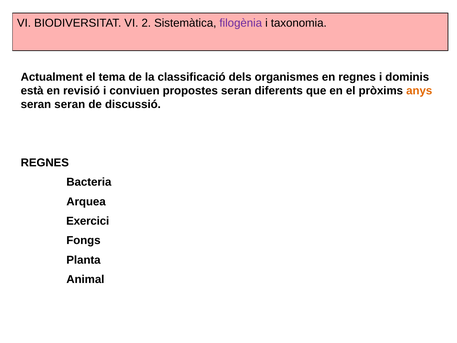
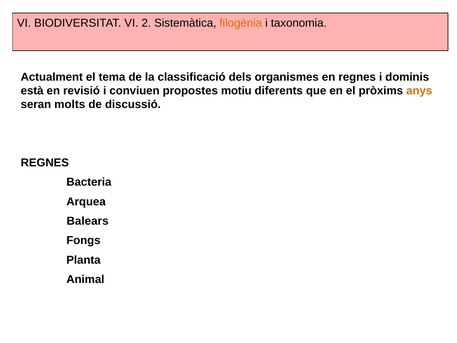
filogènia colour: purple -> orange (241, 23)
propostes seran: seran -> motiu (236, 91)
seran seran: seran -> molts (70, 104)
Exercici: Exercici -> Balears (88, 221)
